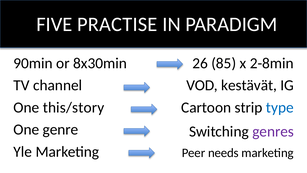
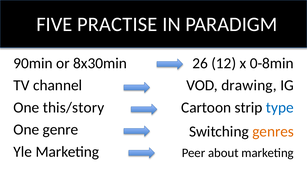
85: 85 -> 12 (224, 63)
2-8min: 2-8min -> 0-8min (272, 63)
kestävät: kestävät -> drawing (249, 85)
genres colour: purple -> orange (273, 131)
needs: needs -> about (223, 153)
